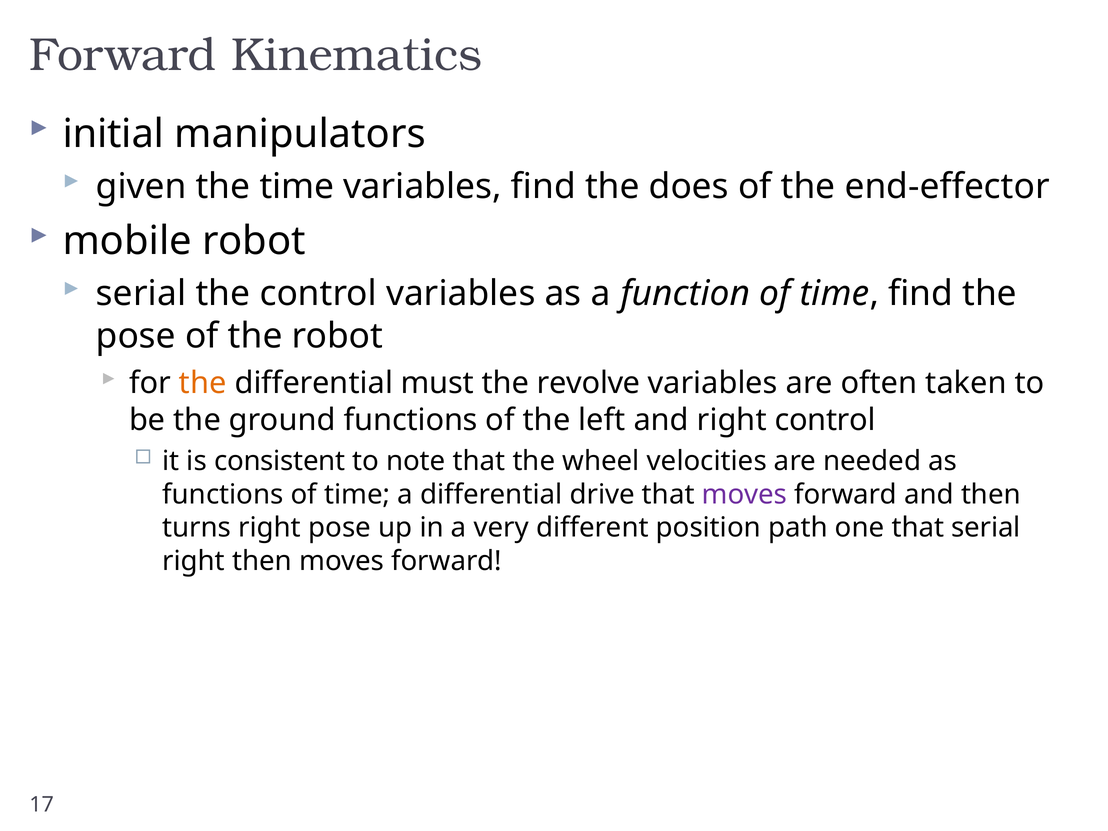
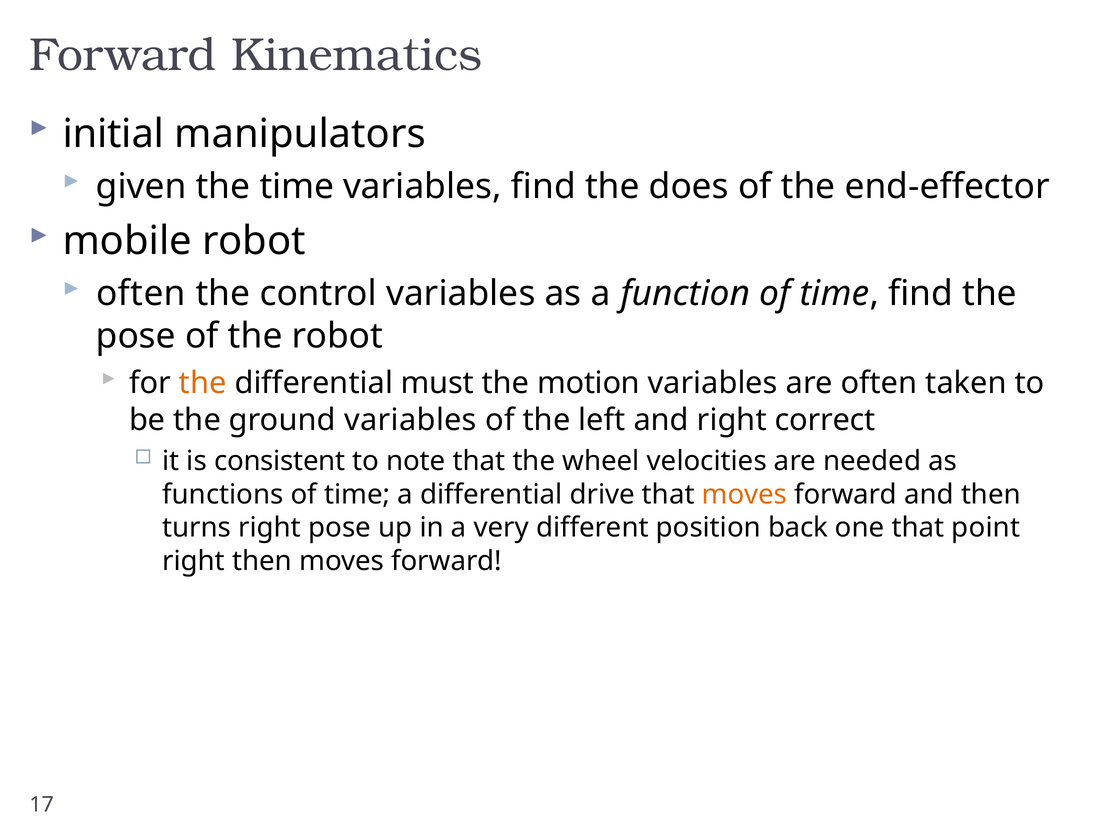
serial: serial -> often (141, 294)
revolve: revolve -> motion (589, 383)
ground functions: functions -> variables (411, 420)
right control: control -> correct (825, 420)
moves colour: purple -> orange (744, 494)
path: path -> back (798, 528)
that serial: serial -> point (986, 528)
